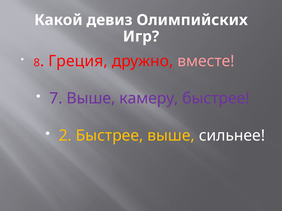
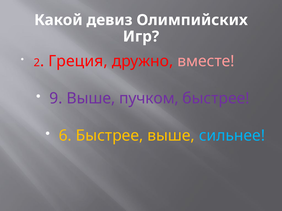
8: 8 -> 2 (37, 63)
7: 7 -> 9 (56, 99)
камеру: камеру -> пучком (149, 99)
2: 2 -> 6 (65, 136)
сильнее colour: white -> light blue (232, 136)
